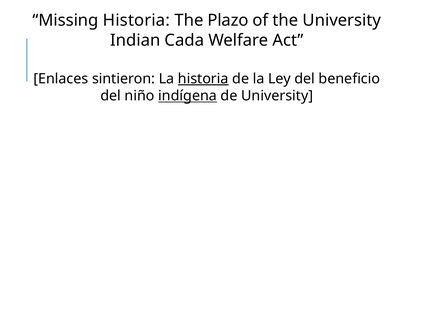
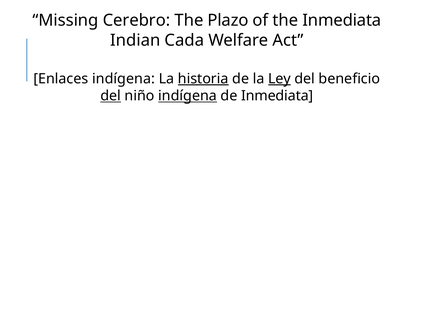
Missing Historia: Historia -> Cerebro (137, 20)
the University: University -> Inmediata (342, 20)
Enlaces sintieron: sintieron -> indígena (124, 79)
Ley underline: none -> present (280, 79)
del underline: none -> present (111, 96)
de University: University -> Inmediata (277, 96)
